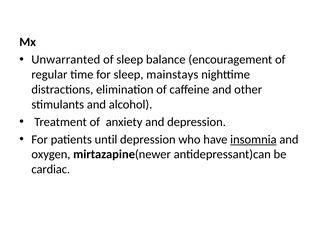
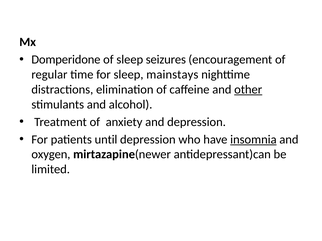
Unwarranted: Unwarranted -> Domperidone (66, 60)
balance: balance -> seizures (166, 60)
other underline: none -> present (248, 90)
cardiac: cardiac -> limited (51, 170)
